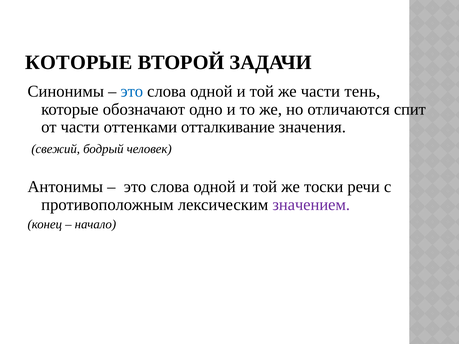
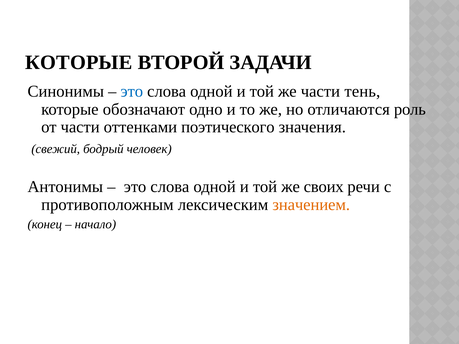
спит: спит -> роль (410, 109)
отталкивание: отталкивание -> поэтического (228, 127)
тоски: тоски -> своих (324, 187)
значением colour: purple -> orange (311, 205)
